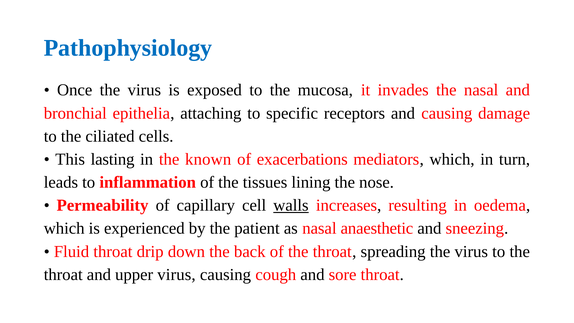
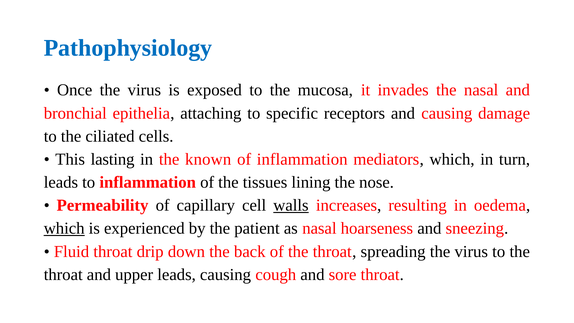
of exacerbations: exacerbations -> inflammation (302, 159)
which underline: none -> present (64, 228)
anaesthetic: anaesthetic -> hoarseness (377, 228)
upper virus: virus -> leads (177, 274)
